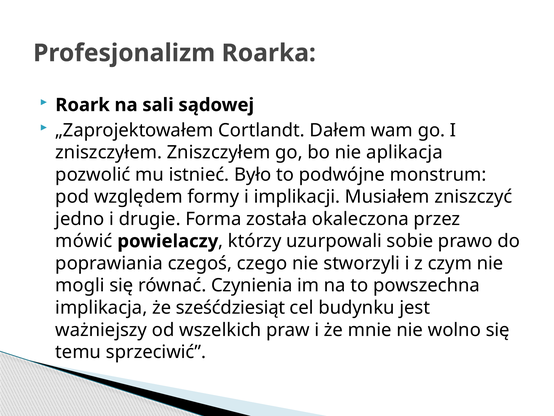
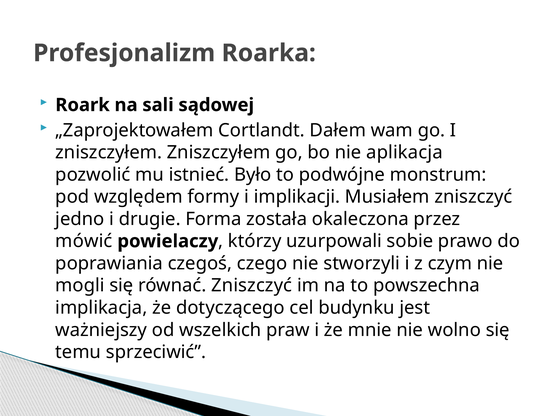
równać Czynienia: Czynienia -> Zniszczyć (252, 285)
sześćdziesiąt: sześćdziesiąt -> dotyczącego (230, 307)
